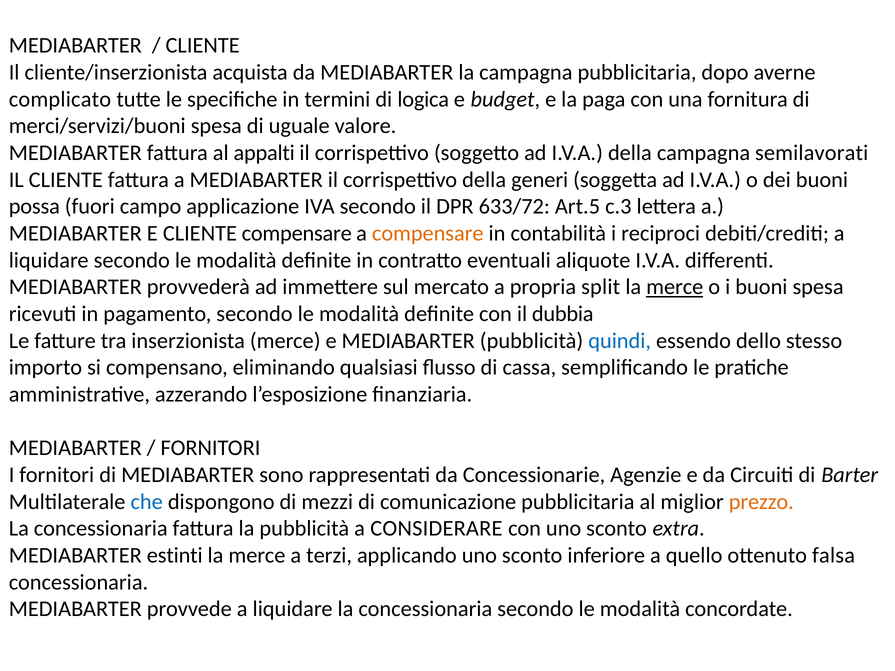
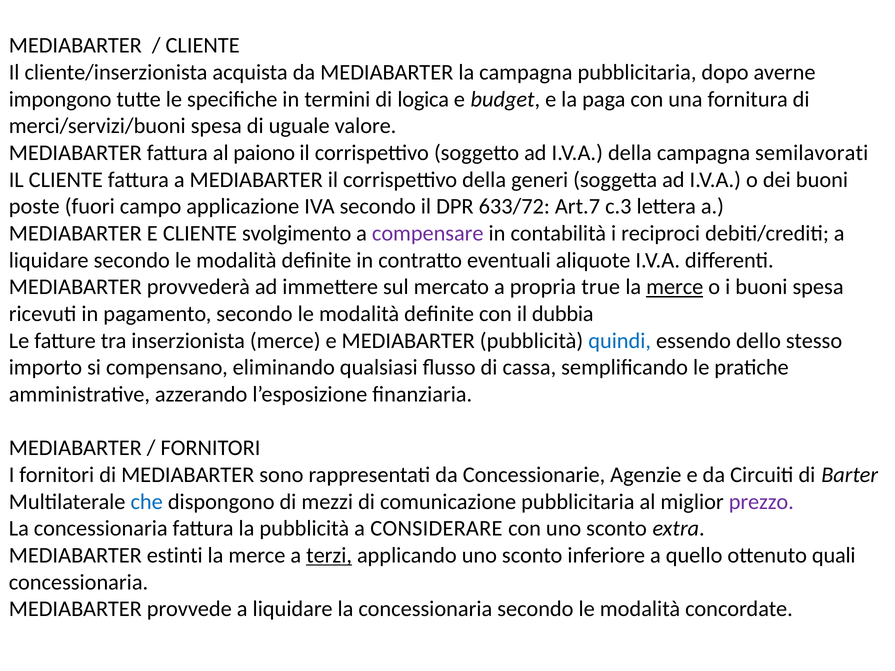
complicato: complicato -> impongono (60, 99)
appalti: appalti -> paiono (264, 153)
possa: possa -> poste (34, 207)
Art.5: Art.5 -> Art.7 (578, 207)
CLIENTE compensare: compensare -> svolgimento (297, 233)
compensare colour: orange -> purple (428, 233)
split: split -> true (601, 287)
prezzo colour: orange -> purple (761, 502)
terzi underline: none -> present (329, 556)
falsa: falsa -> quali (834, 556)
